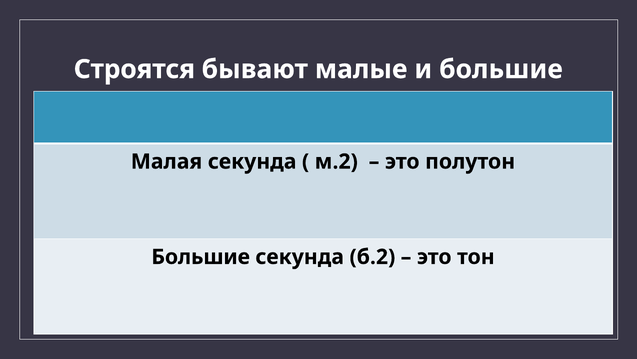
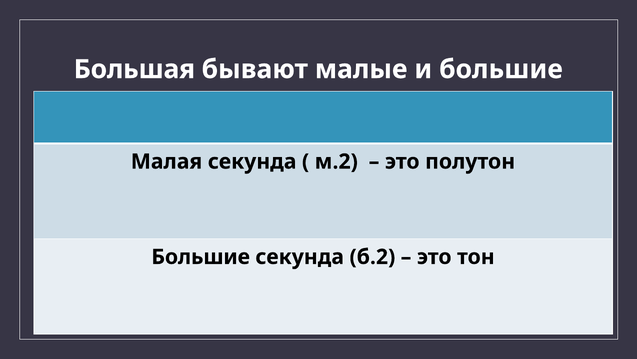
Строятся: Строятся -> Большая (134, 69)
